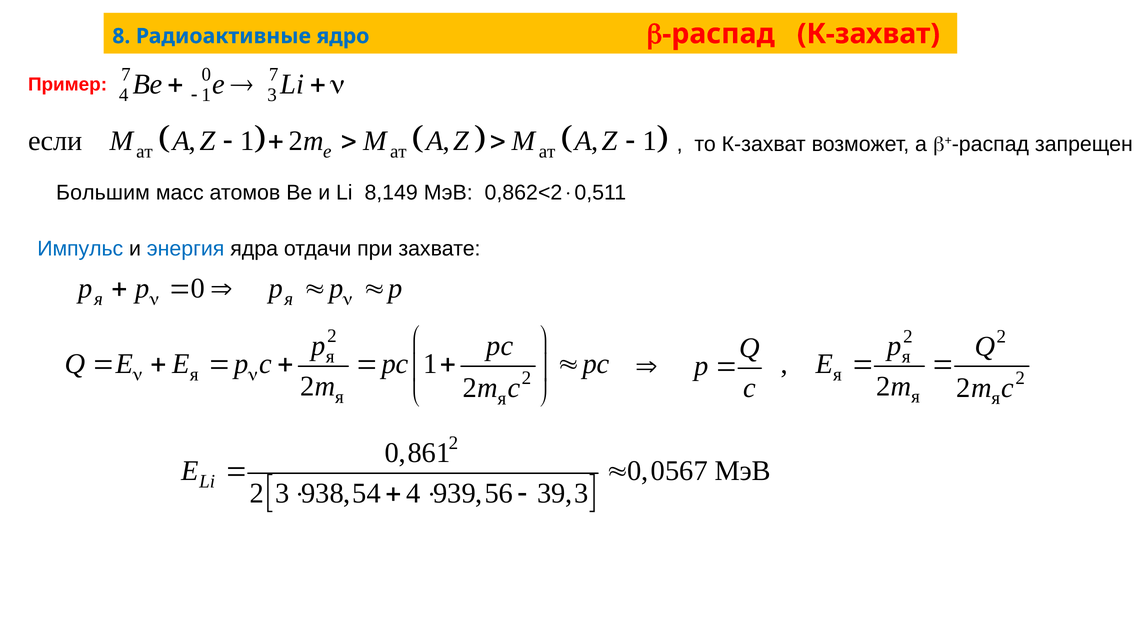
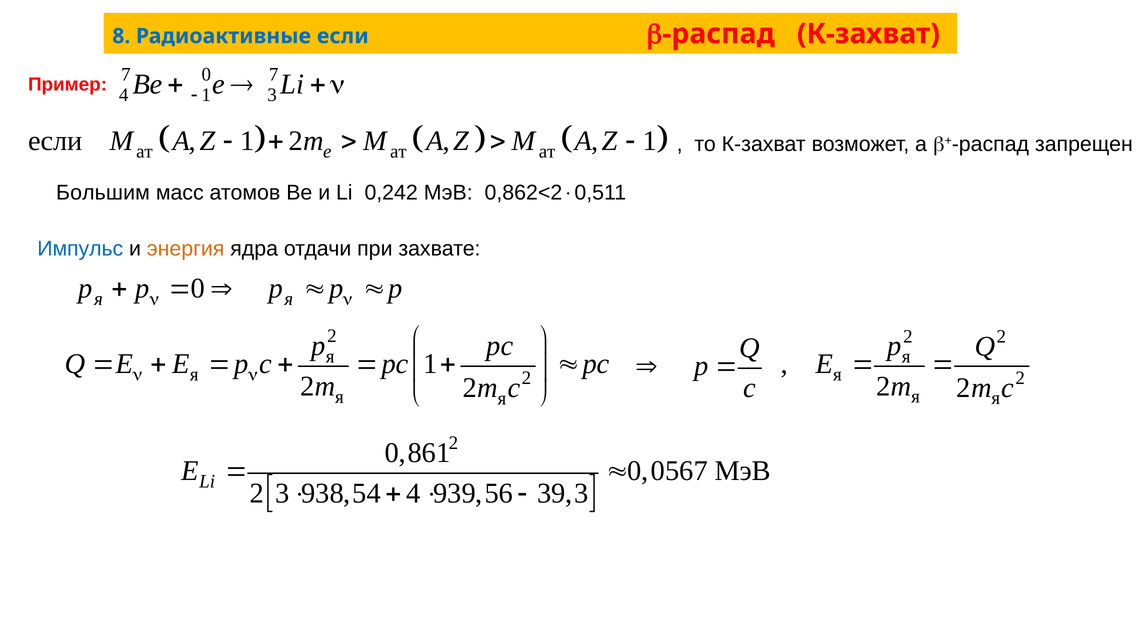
Радиоактивные ядро: ядро -> если (343, 36)
8,149: 8,149 -> 0,242 (391, 193)
энергия colour: blue -> orange (186, 249)
